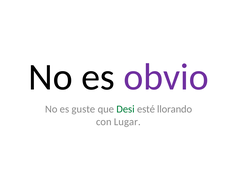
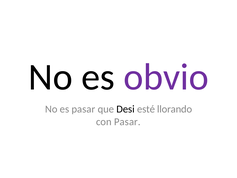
es guste: guste -> pasar (83, 109)
Desi colour: green -> black (126, 109)
con Lugar: Lugar -> Pasar (127, 122)
